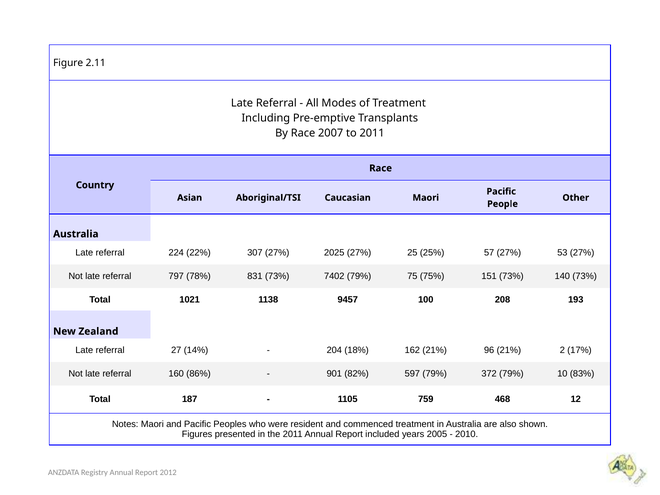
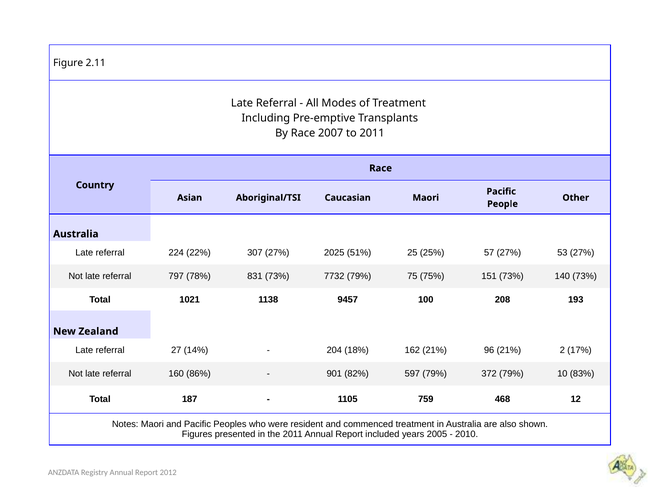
2025 27%: 27% -> 51% (359, 253)
7402: 7402 -> 7732 (334, 276)
